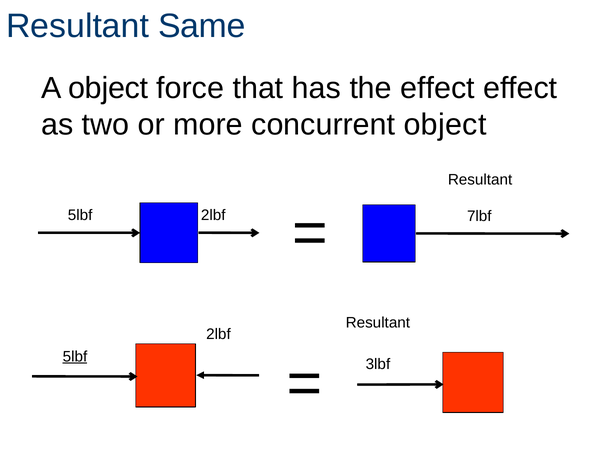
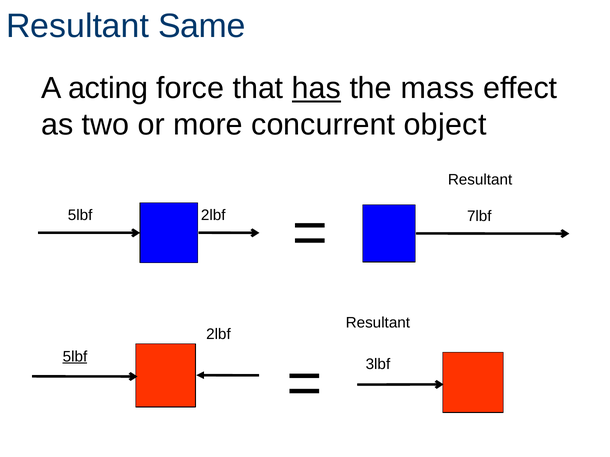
A object: object -> acting (108, 88)
has underline: none -> present (316, 88)
the effect: effect -> mass (437, 88)
